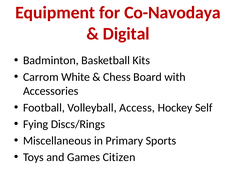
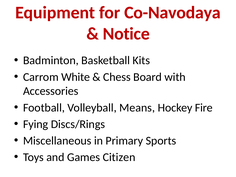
Digital: Digital -> Notice (126, 34)
Access: Access -> Means (137, 108)
Self: Self -> Fire (204, 108)
